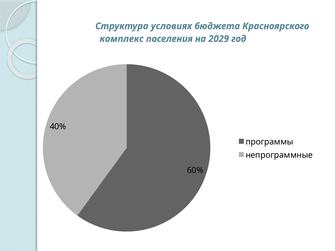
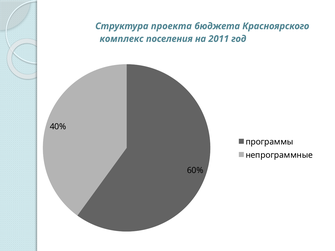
условиях: условиях -> проекта (171, 26)
2029: 2029 -> 2011 (219, 39)
